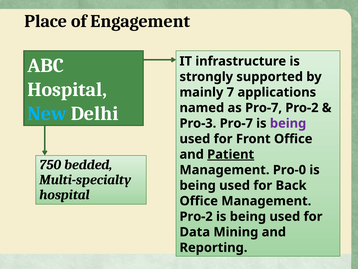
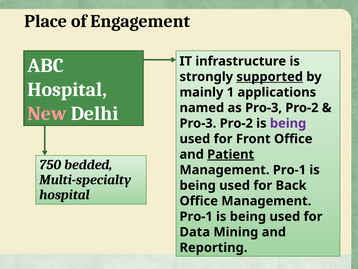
supported underline: none -> present (270, 77)
7: 7 -> 1 (230, 92)
New colour: light blue -> pink (47, 113)
as Pro-7: Pro-7 -> Pro-3 (264, 108)
Pro-7: Pro-7 -> Pro-2 (236, 123)
Pro-0: Pro-0 -> Pro-1 (289, 170)
Pro-2: Pro-2 -> Pro-1 (196, 216)
